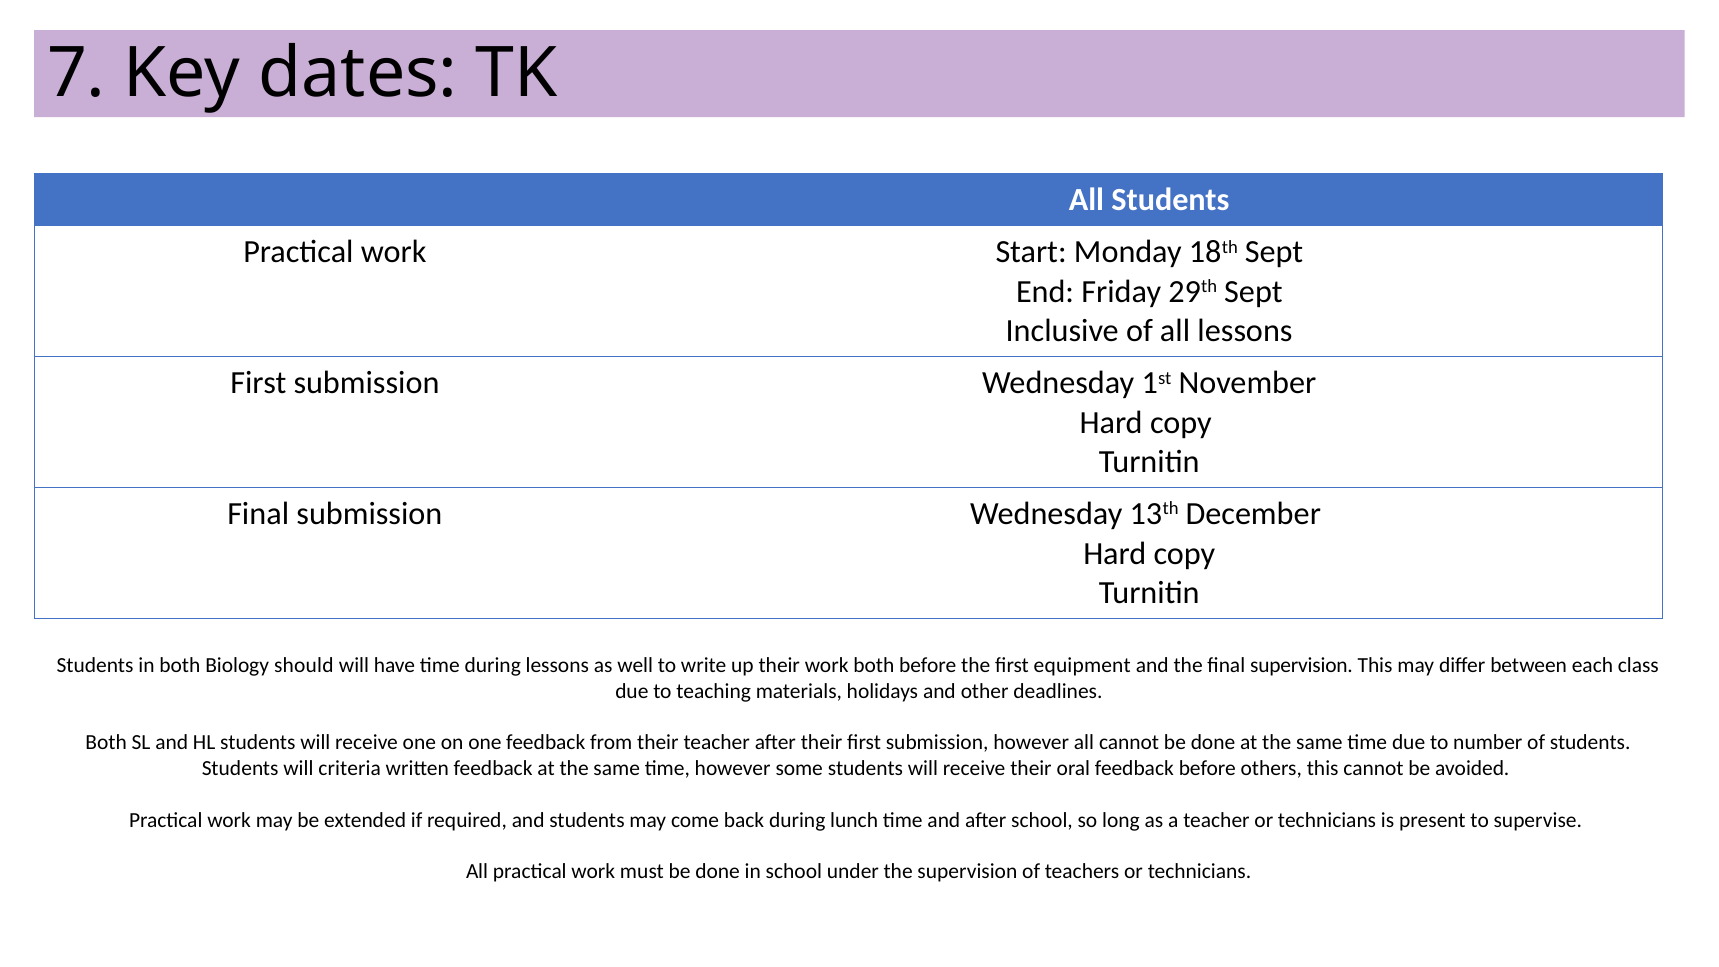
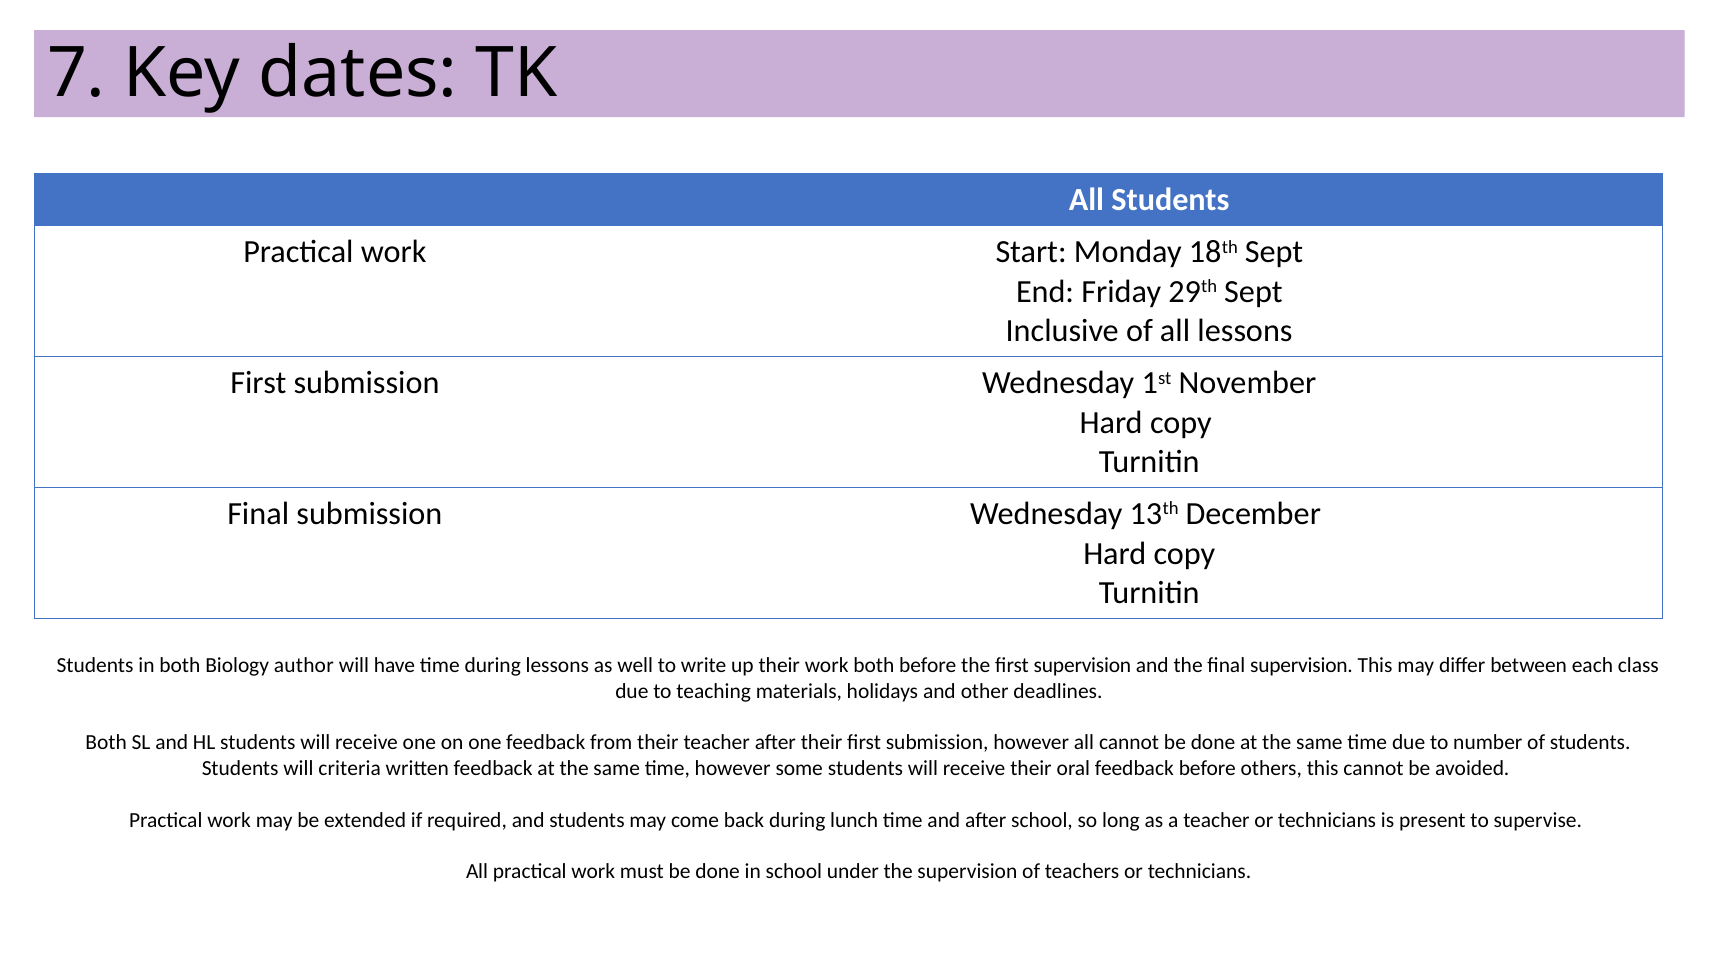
should: should -> author (304, 665)
first equipment: equipment -> supervision (1082, 665)
